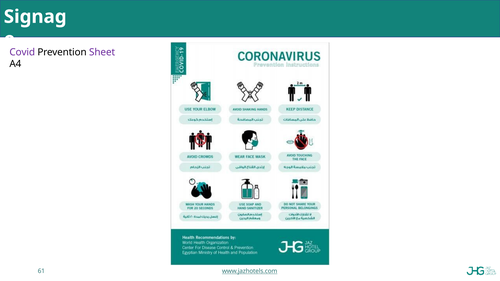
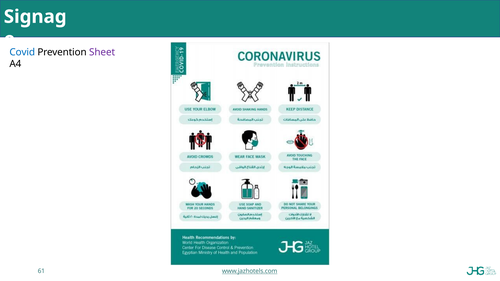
Covid colour: purple -> blue (22, 52)
